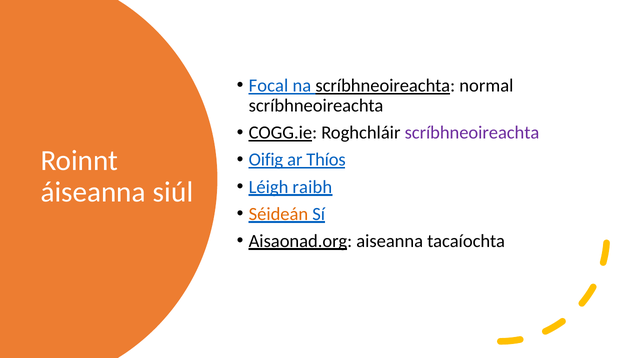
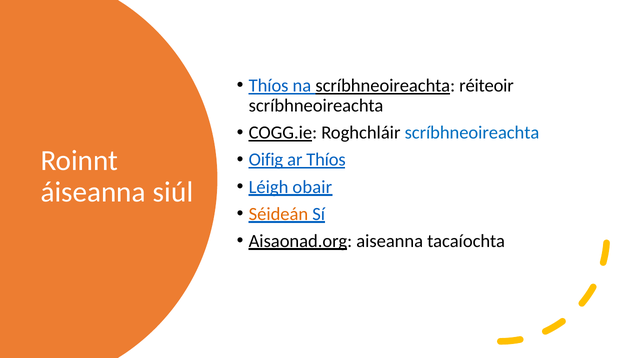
Focal: Focal -> Thíos (269, 86)
normal: normal -> réiteoir (486, 86)
scríbhneoireachta colour: purple -> blue (472, 133)
raibh: raibh -> obair (312, 187)
